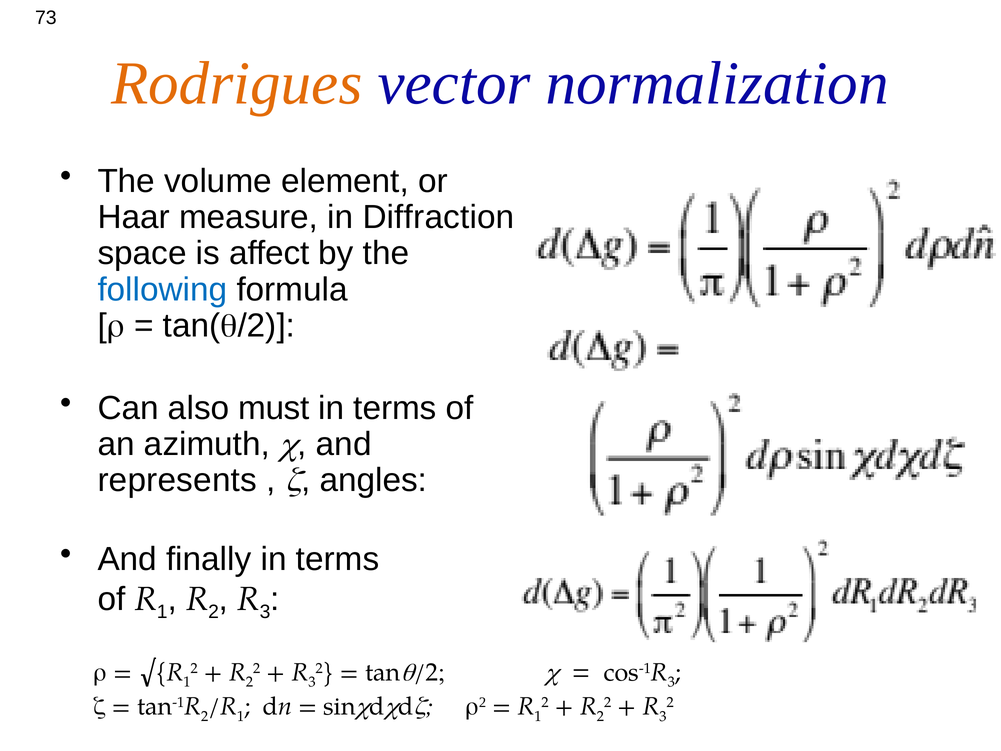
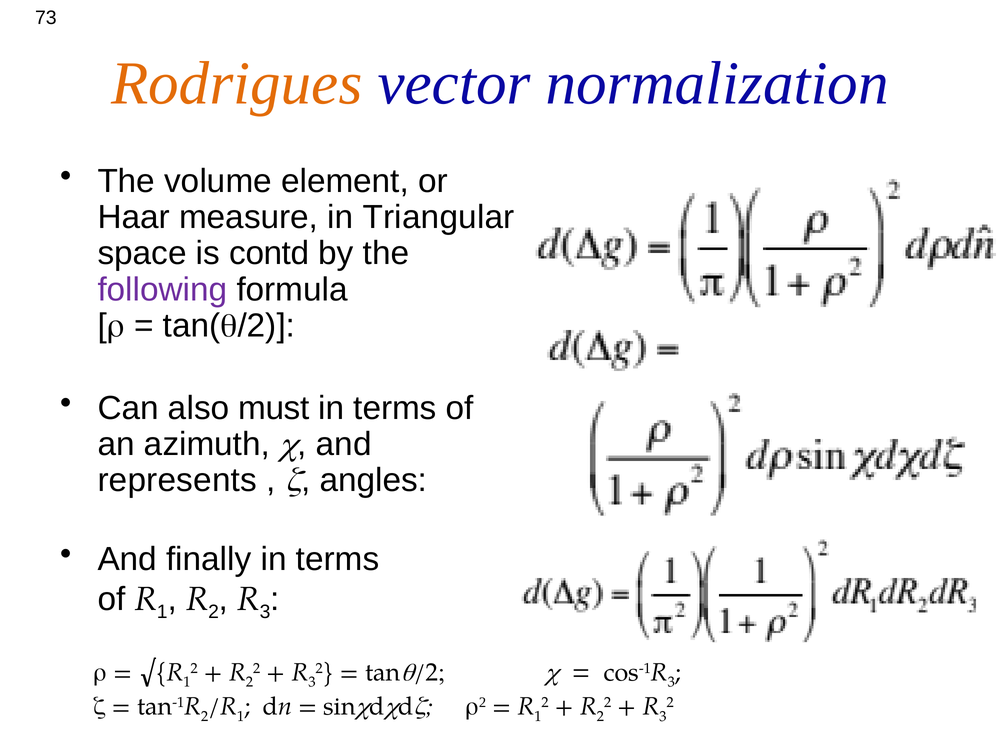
Diffraction: Diffraction -> Triangular (439, 217)
affect: affect -> contd (269, 253)
following colour: blue -> purple (162, 289)
